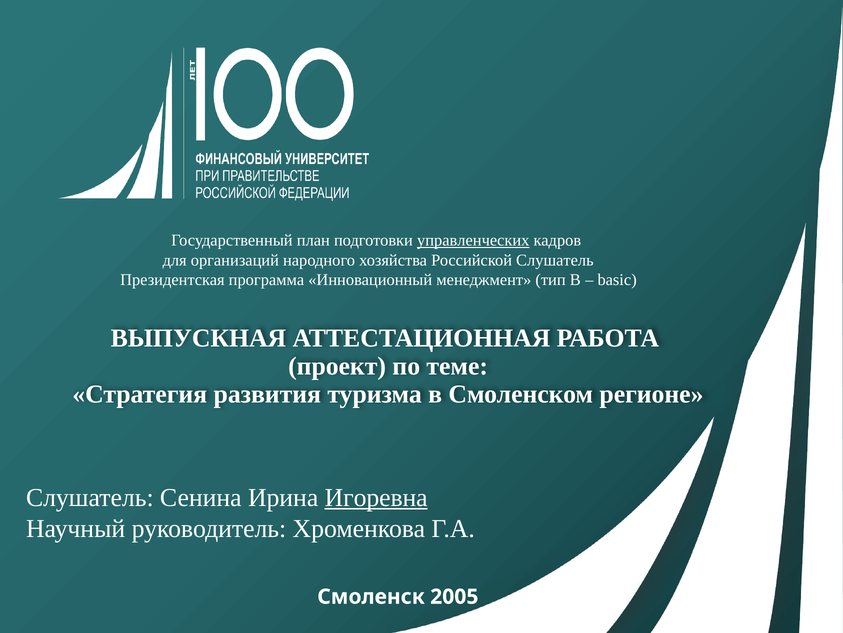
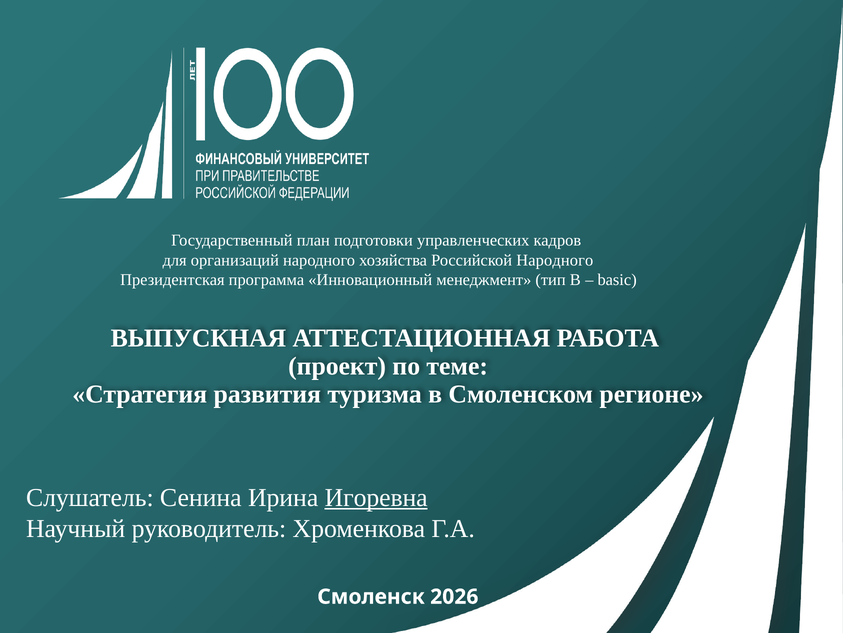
управленческих underline: present -> none (473, 240)
Российской Слушатель: Слушатель -> Народного (555, 260)
2005: 2005 -> 2026 (454, 596)
